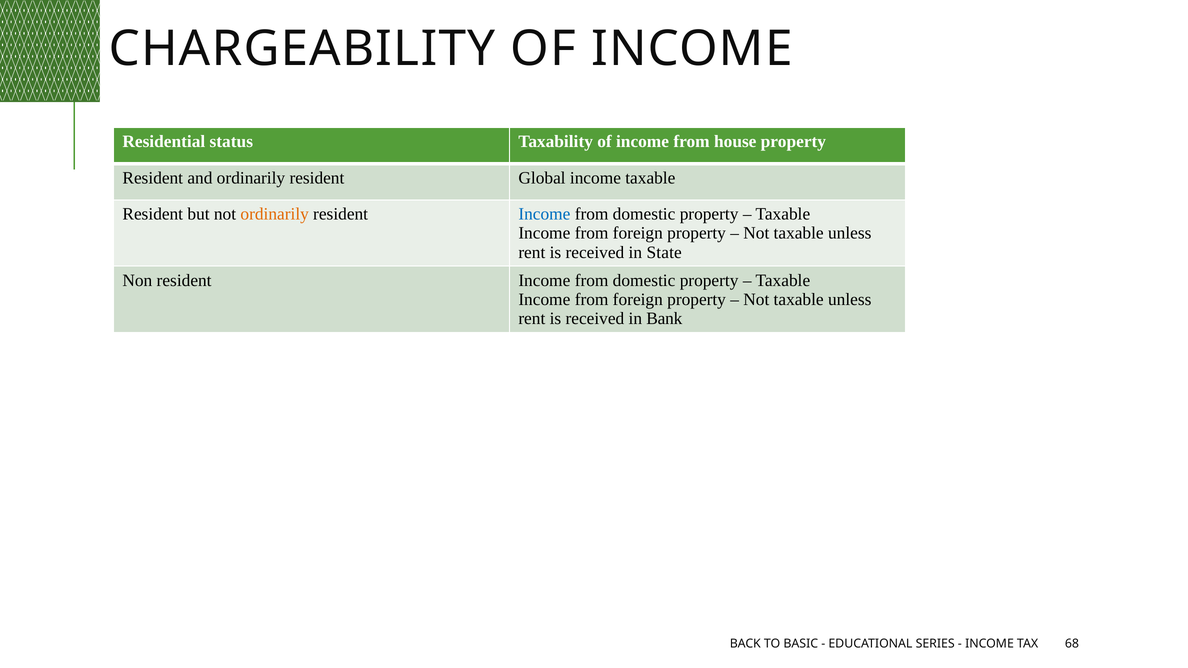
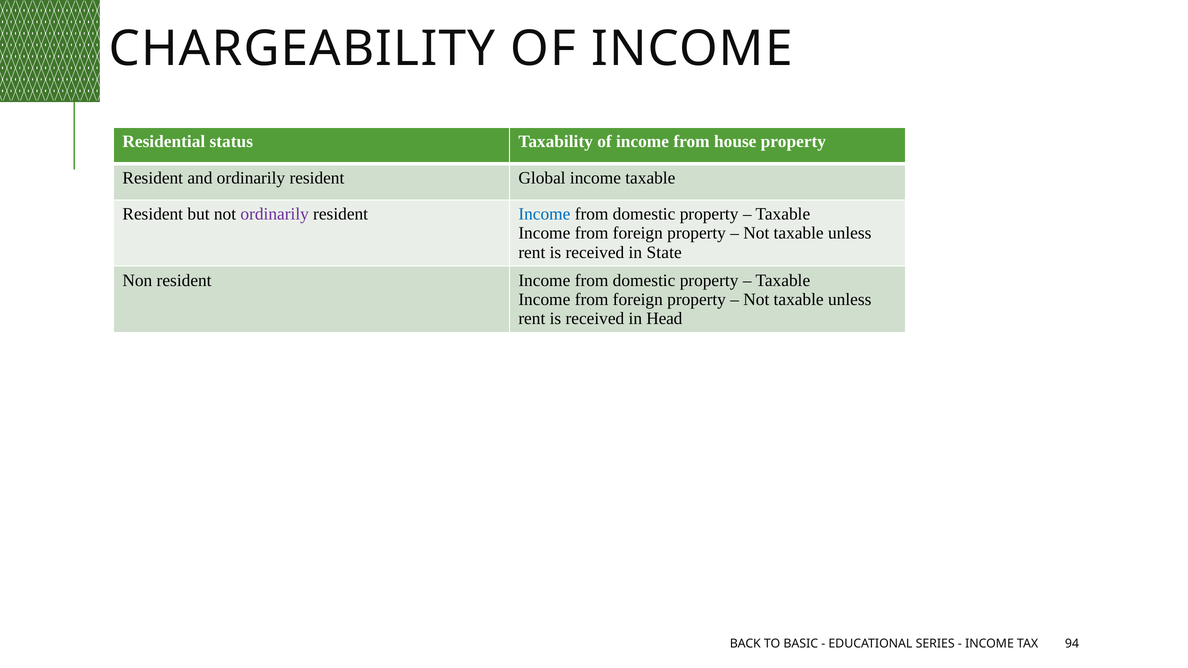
ordinarily colour: orange -> purple (275, 214)
Bank: Bank -> Head (664, 319)
68: 68 -> 94 (1072, 644)
